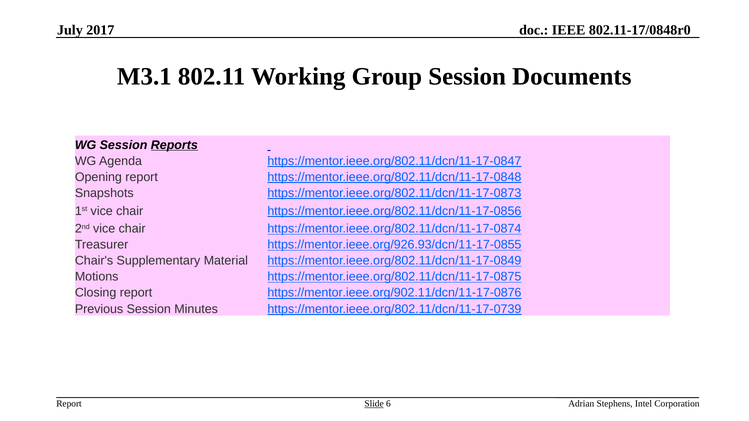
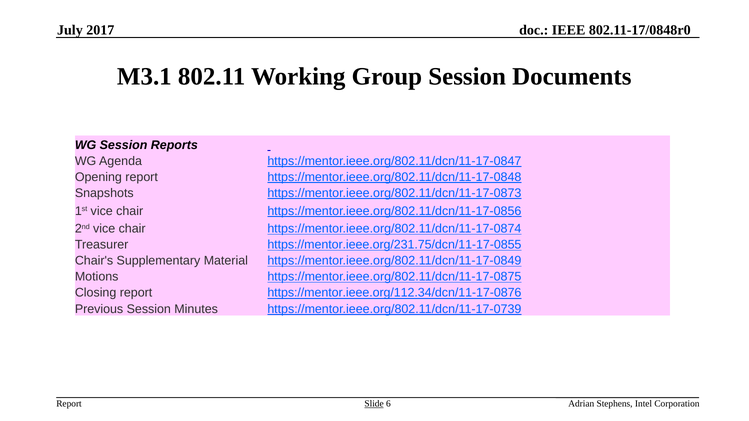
Reports underline: present -> none (174, 145)
https://mentor.ieee.org/926.93/dcn/11-17-0855: https://mentor.ieee.org/926.93/dcn/11-17-0855 -> https://mentor.ieee.org/231.75/dcn/11-17-0855 (394, 245)
https://mentor.ieee.org/902.11/dcn/11-17-0876: https://mentor.ieee.org/902.11/dcn/11-17-0876 -> https://mentor.ieee.org/112.34/dcn/11-17-0876 (394, 293)
